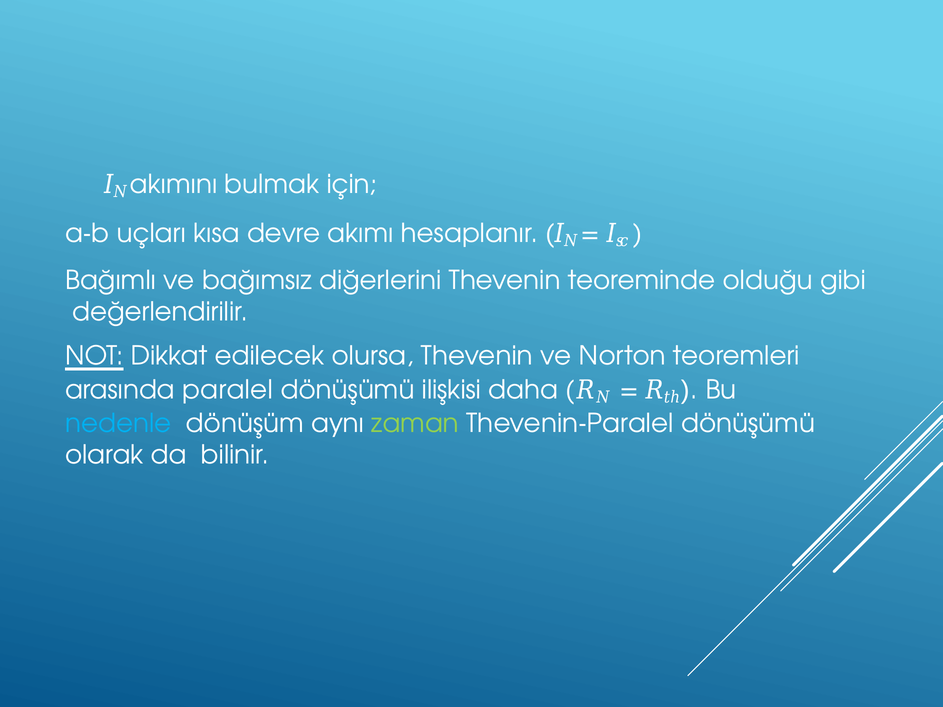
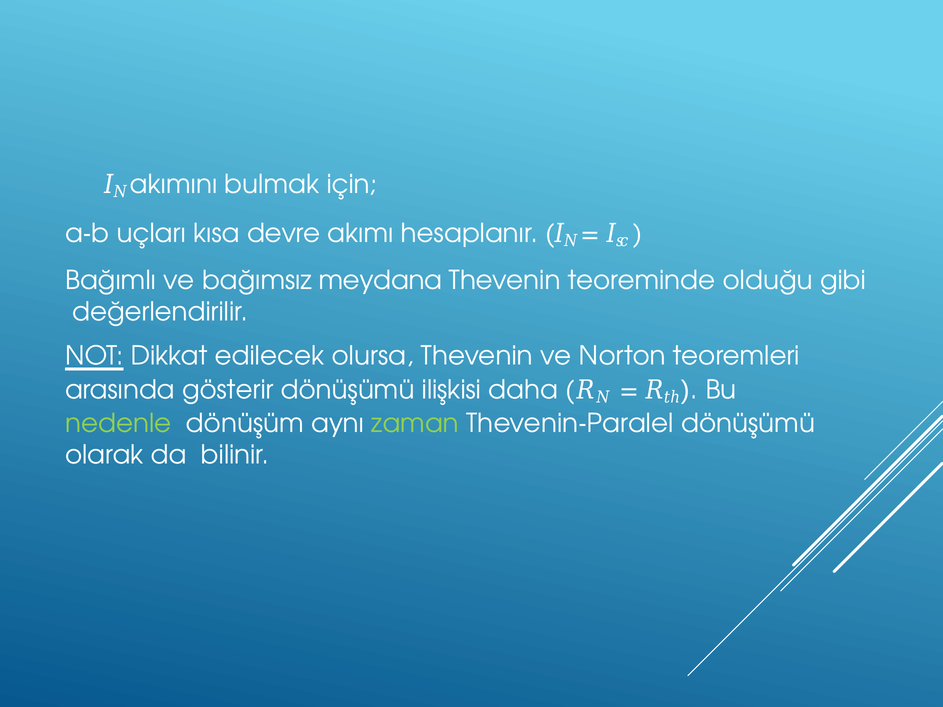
diğerlerini: diğerlerini -> meydana (380, 281)
arasında paralel: paralel -> gösterir (228, 390)
nedenle colour: light blue -> light green (118, 424)
